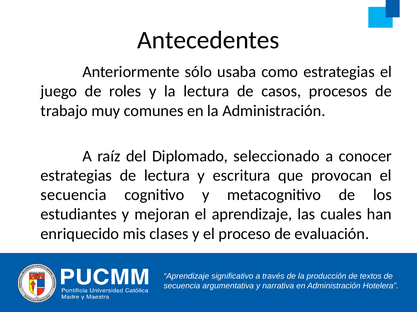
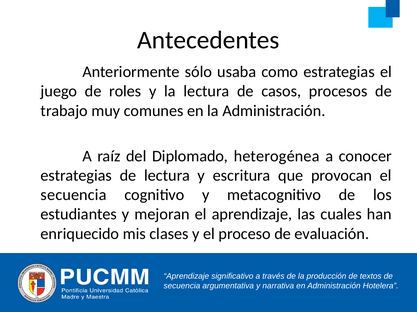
seleccionado: seleccionado -> heterogénea (277, 156)
